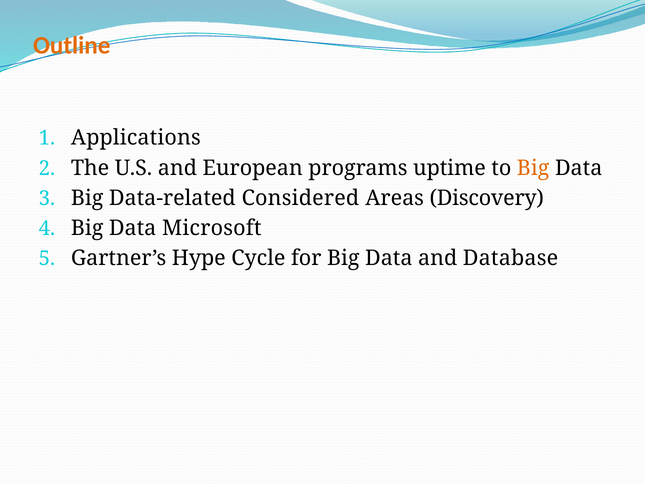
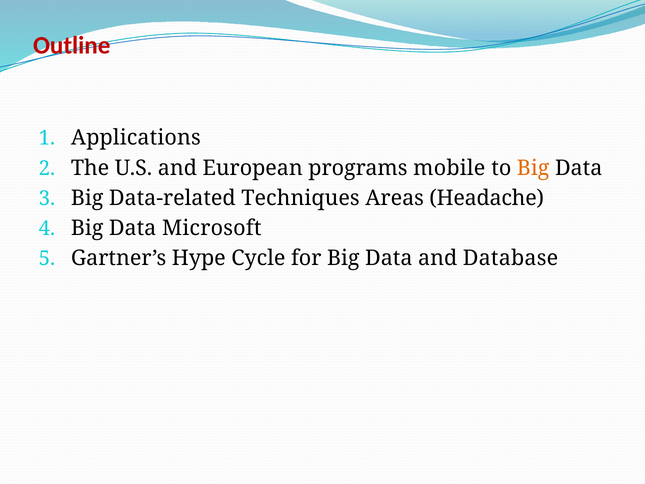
Outline colour: orange -> red (72, 46)
uptime: uptime -> mobile (449, 168)
Considered: Considered -> Techniques (300, 198)
Discovery: Discovery -> Headache (487, 198)
